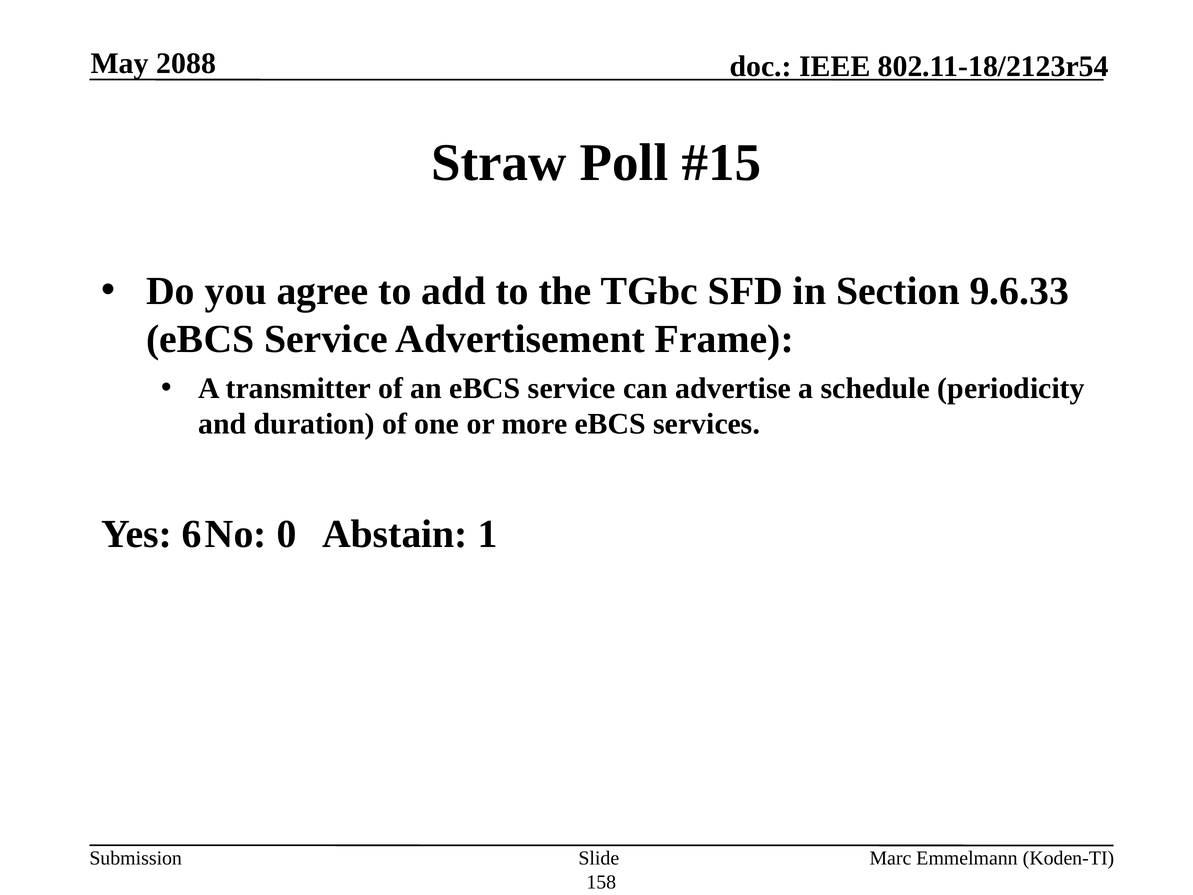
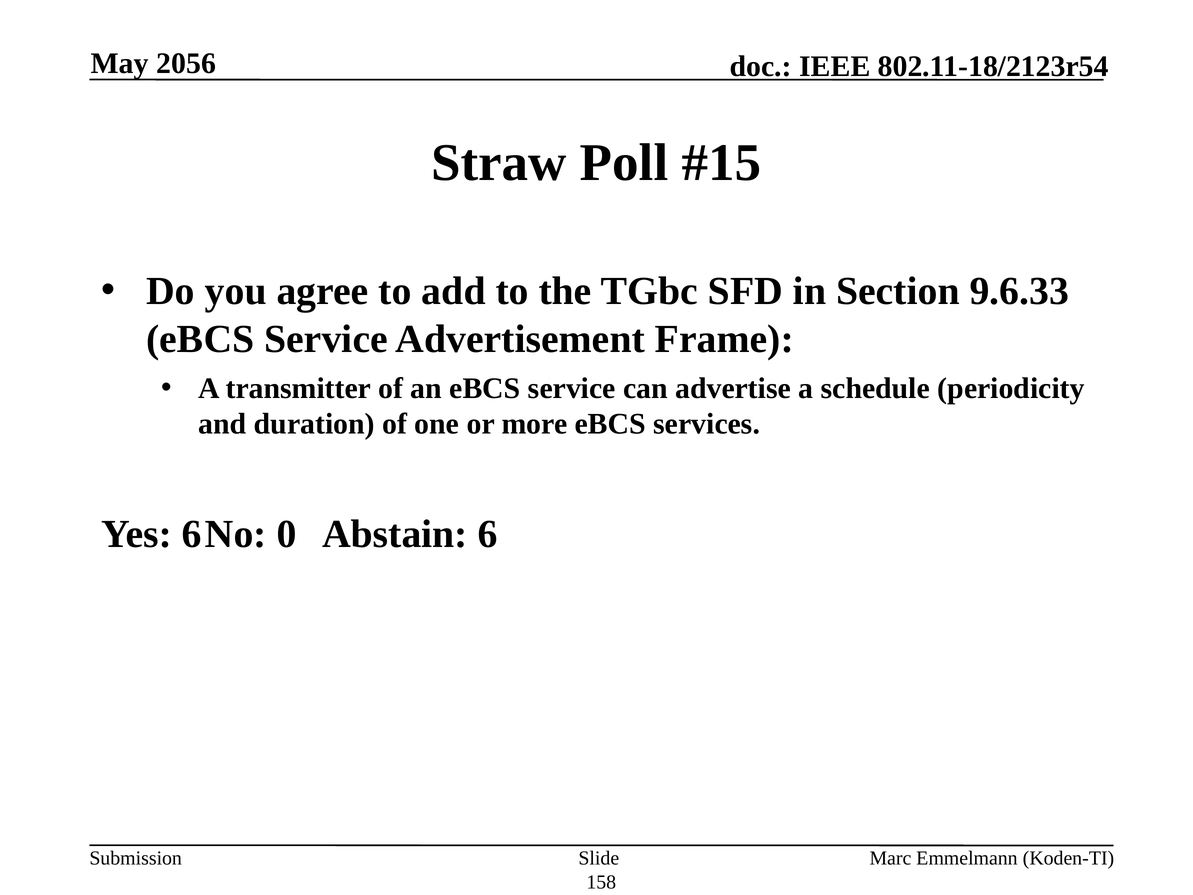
2088: 2088 -> 2056 (186, 63)
1: 1 -> 6 (488, 534)
